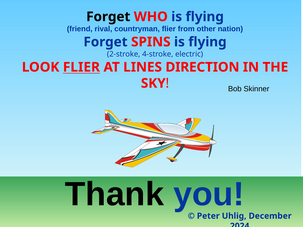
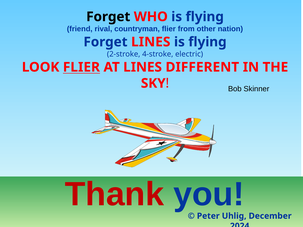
Forget SPINS: SPINS -> LINES (151, 42)
DIRECTION: DIRECTION -> DIFFERENT (202, 67)
Thank colour: black -> red (114, 194)
